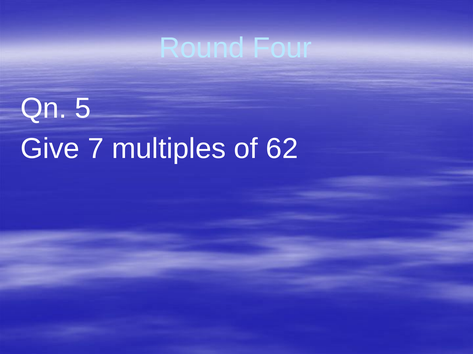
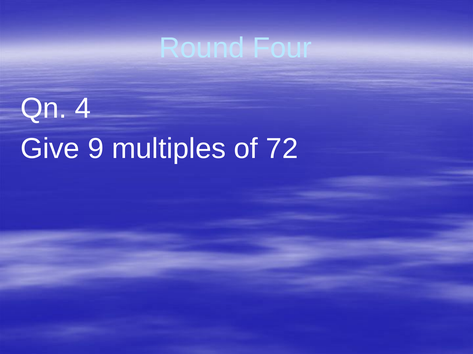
5: 5 -> 4 (83, 108)
7: 7 -> 9 (96, 149)
62: 62 -> 72 (282, 149)
